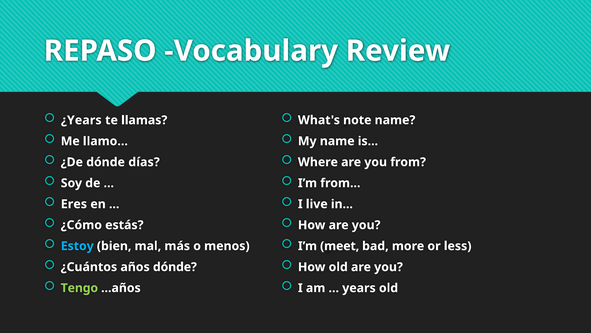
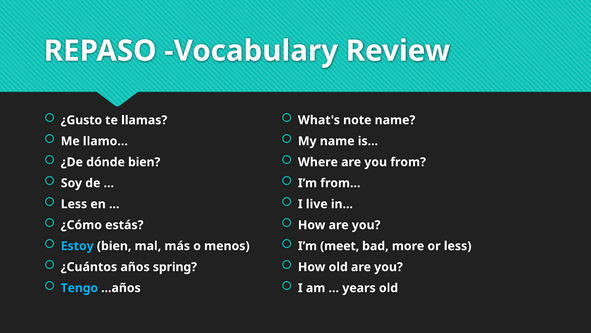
¿Years: ¿Years -> ¿Gusto (81, 120)
dónde días: días -> bien (144, 162)
Eres: Eres -> Less (74, 204)
años dónde: dónde -> spring (175, 267)
Tengo colour: light green -> light blue (79, 288)
